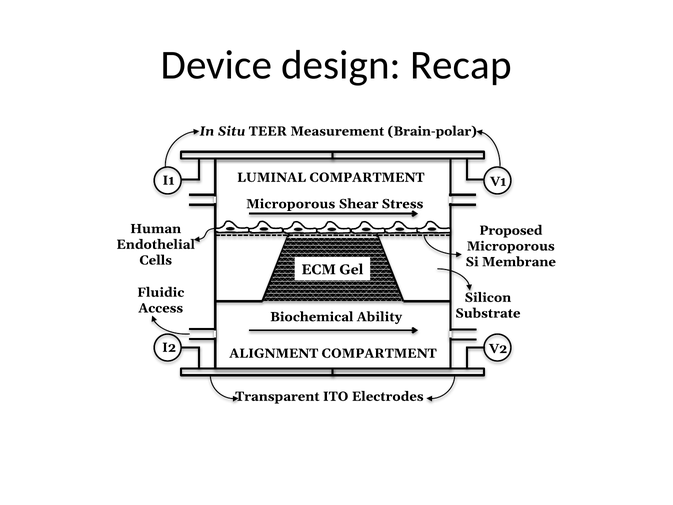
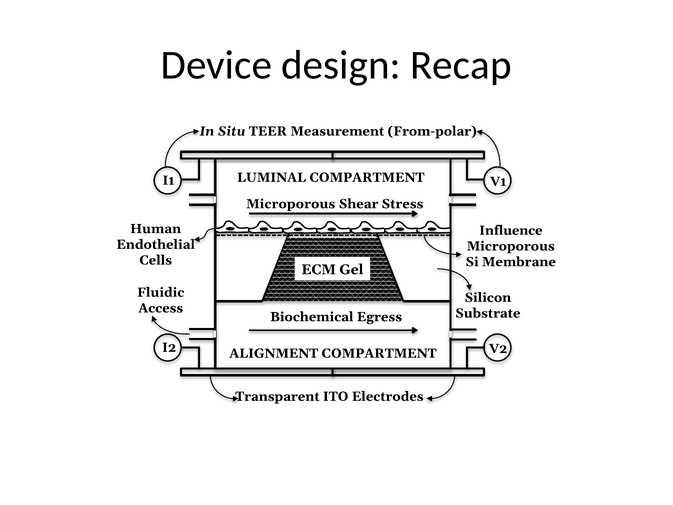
Brain-polar: Brain-polar -> From-polar (432, 131)
Proposed: Proposed -> Influence (511, 230)
Ability: Ability -> Egress (379, 317)
